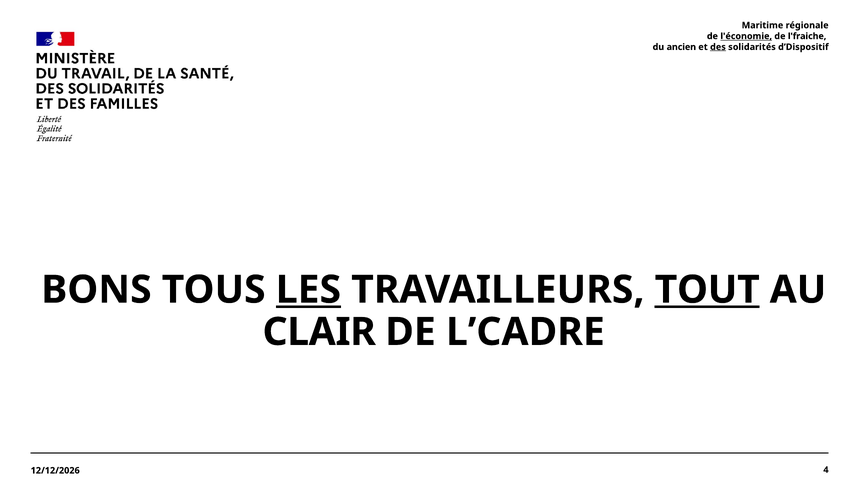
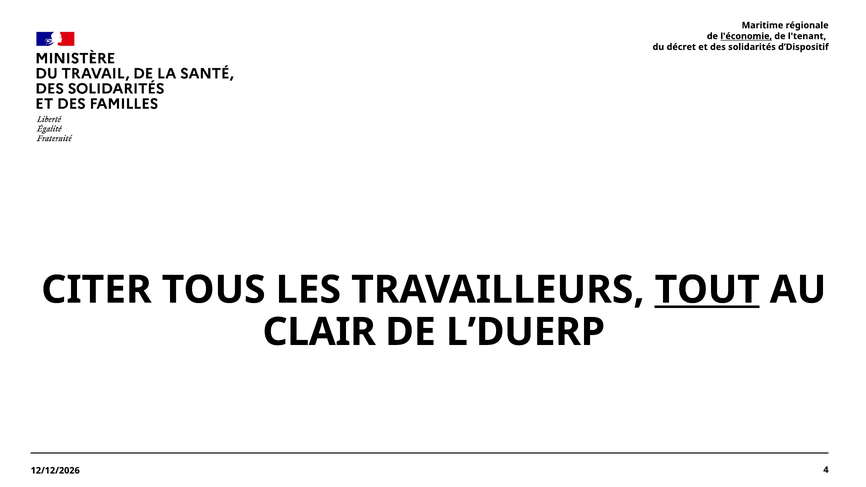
l'fraiche: l'fraiche -> l'tenant (807, 36)
ancien: ancien -> décret (681, 47)
des underline: present -> none (718, 47)
BONS: BONS -> CITER (96, 290)
LES underline: present -> none (308, 290)
L’CADRE: L’CADRE -> L’DUERP (526, 332)
